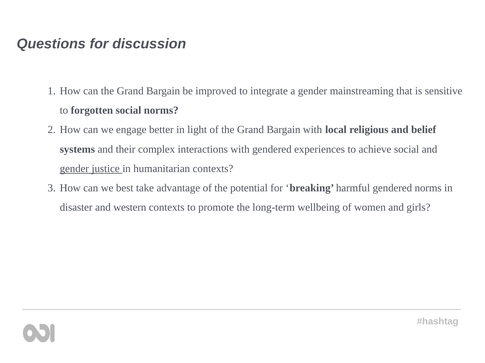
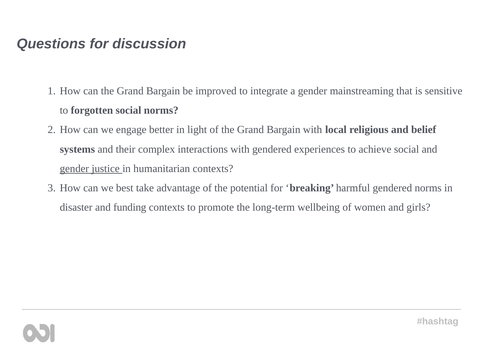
western: western -> funding (130, 208)
